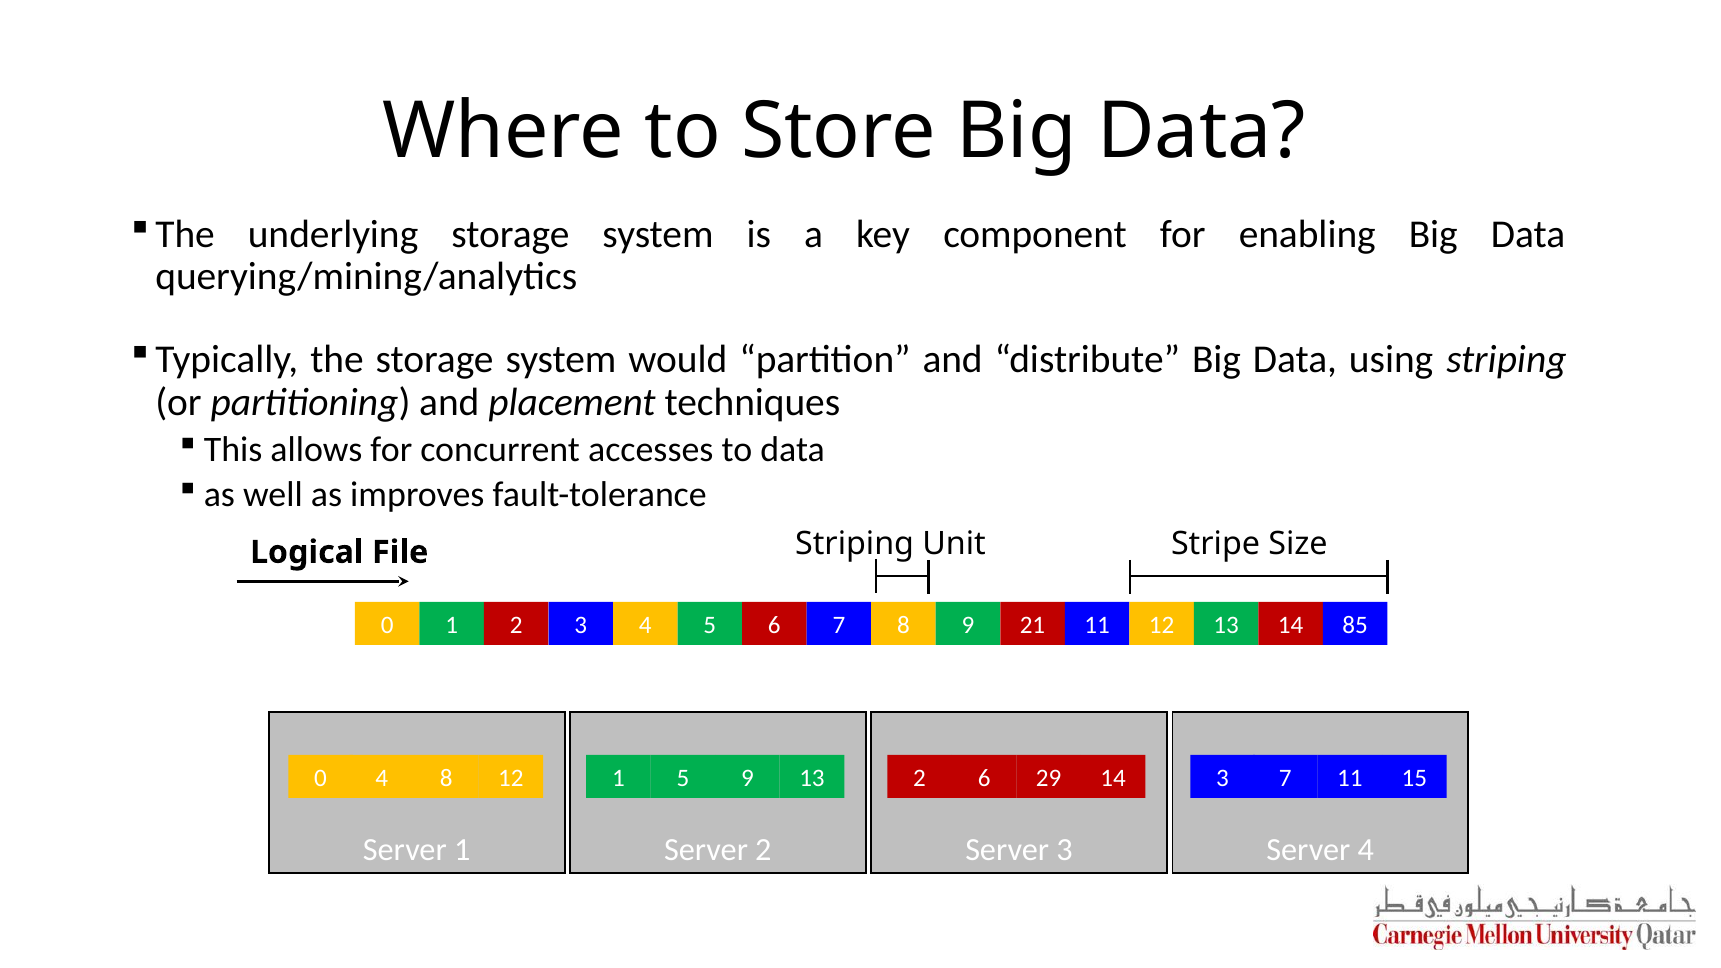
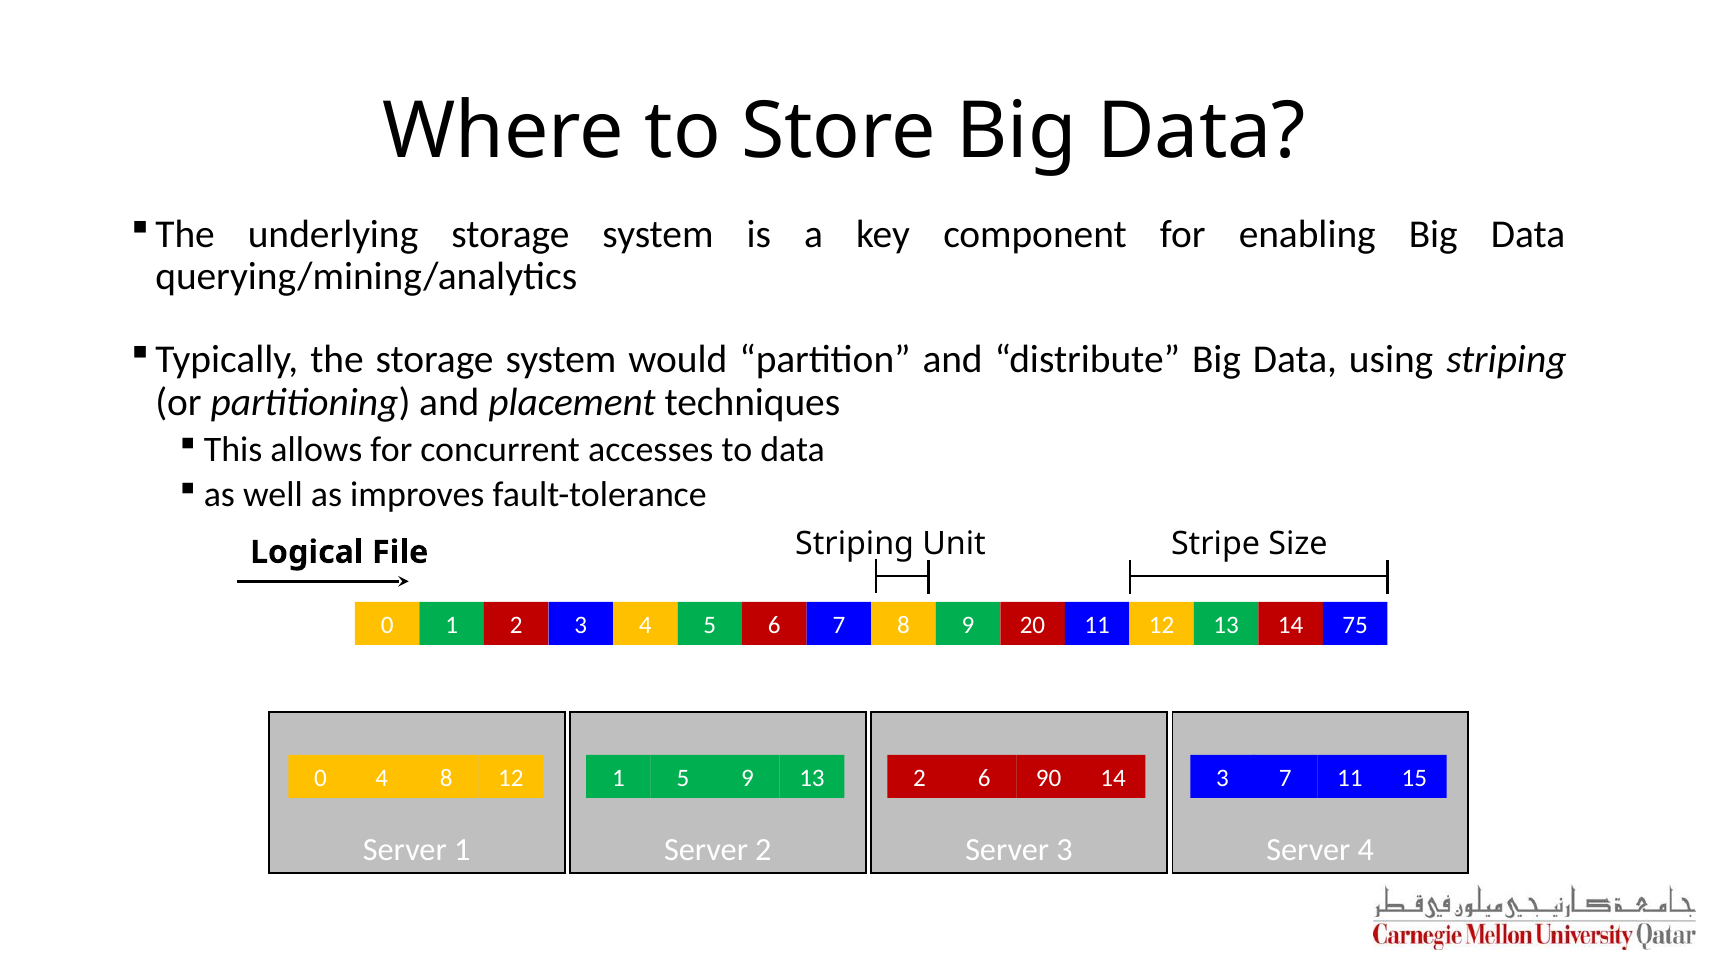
21: 21 -> 20 (1032, 625)
85: 85 -> 75 (1355, 625)
29: 29 -> 90 (1049, 778)
